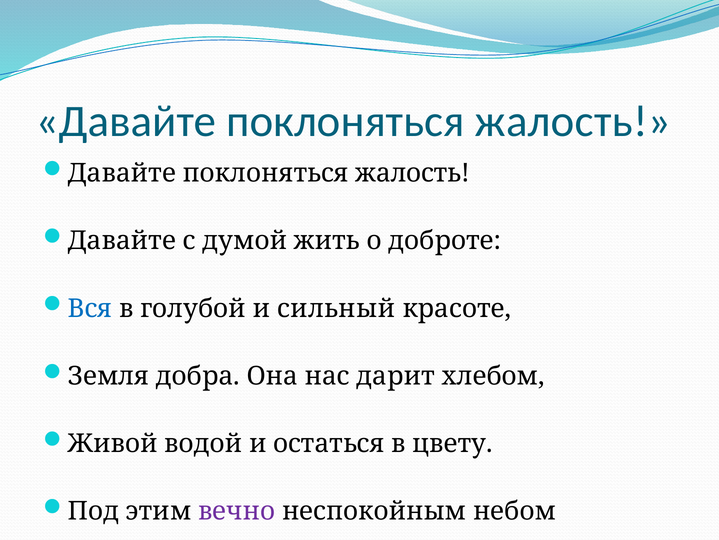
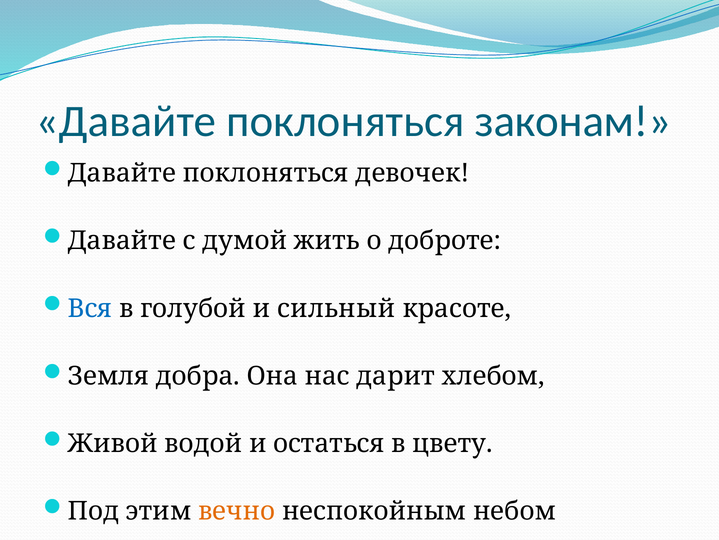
жалость: жалость -> законам (573, 121)
жалость: жалость -> девочек (412, 173)
вечно colour: purple -> orange (237, 510)
